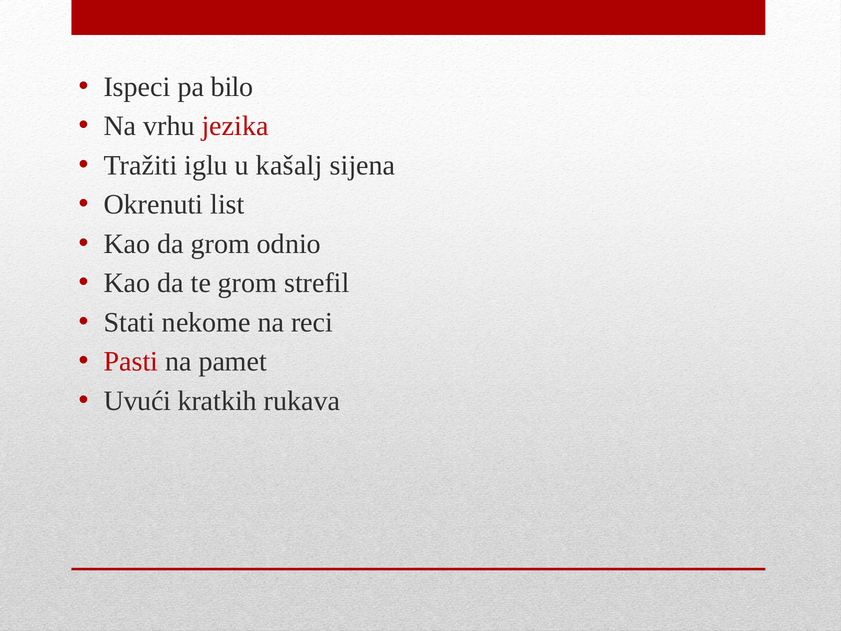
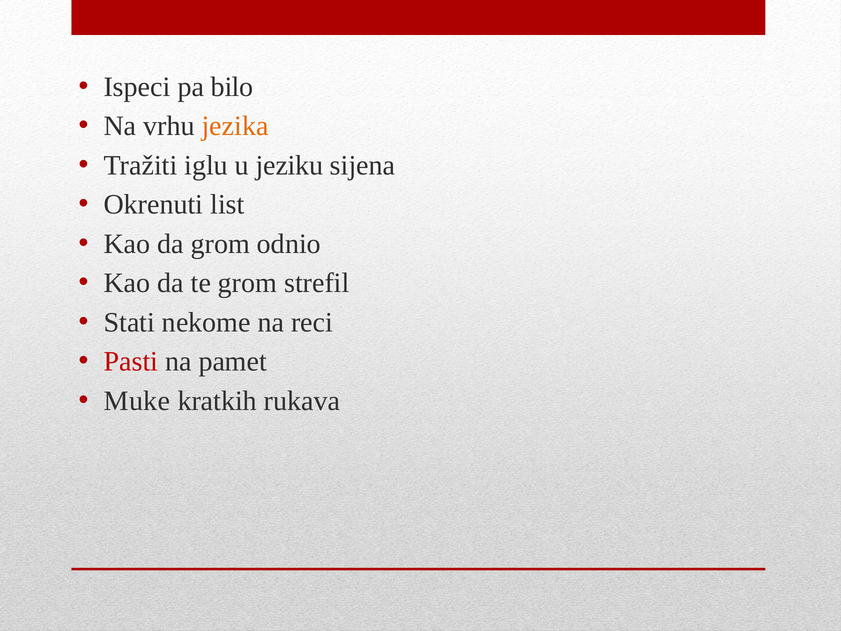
jezika colour: red -> orange (235, 126)
kašalj: kašalj -> jeziku (290, 165)
Uvući: Uvući -> Muke (137, 401)
